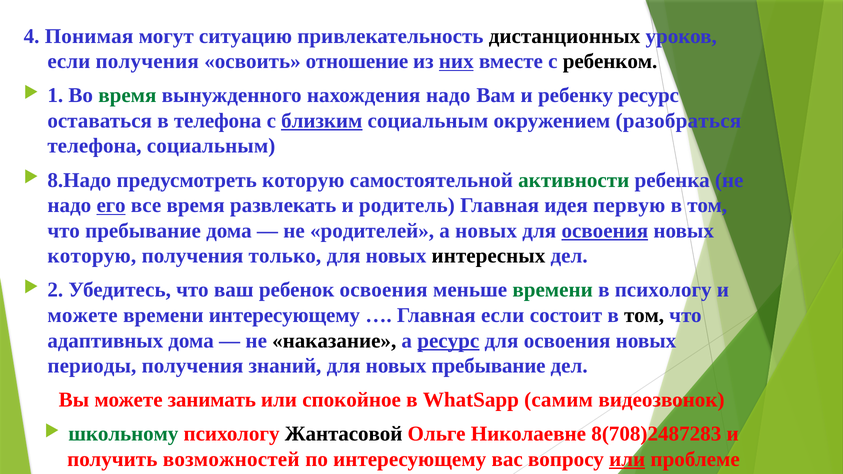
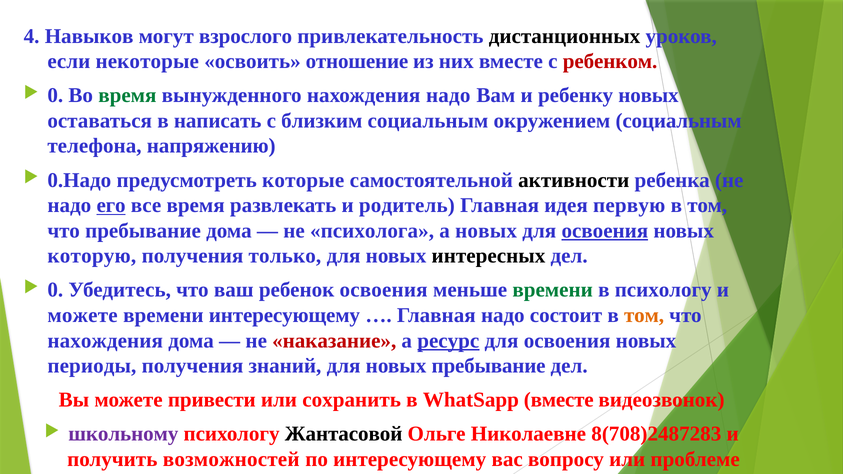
Понимая: Понимая -> Навыков (89, 36)
ситуацию: ситуацию -> взрослого (246, 36)
если получения: получения -> некоторые (147, 61)
них underline: present -> none (456, 61)
ребенком colour: black -> red (610, 61)
1: 1 -> 0 (55, 96)
ребенку ресурс: ресурс -> новых (648, 96)
в телефона: телефона -> написать (218, 121)
близким underline: present -> none (322, 121)
окружением разобраться: разобраться -> социальным (679, 121)
телефона социальным: социальным -> напряжению (211, 146)
8.Надо: 8.Надо -> 0.Надо (79, 180)
предусмотреть которую: которую -> которые (303, 180)
активности colour: green -> black (574, 180)
родителей: родителей -> психолога (372, 231)
2: 2 -> 0 (55, 290)
Главная если: если -> надо (503, 315)
том colour: black -> orange (644, 315)
адаптивных: адаптивных -> нахождения (105, 341)
наказание colour: black -> red (334, 341)
занимать: занимать -> привести (212, 400)
спокойное: спокойное -> сохранить (352, 400)
WhatSapp самим: самим -> вместе (559, 400)
школьному colour: green -> purple (123, 434)
или underline: present -> none (627, 459)
